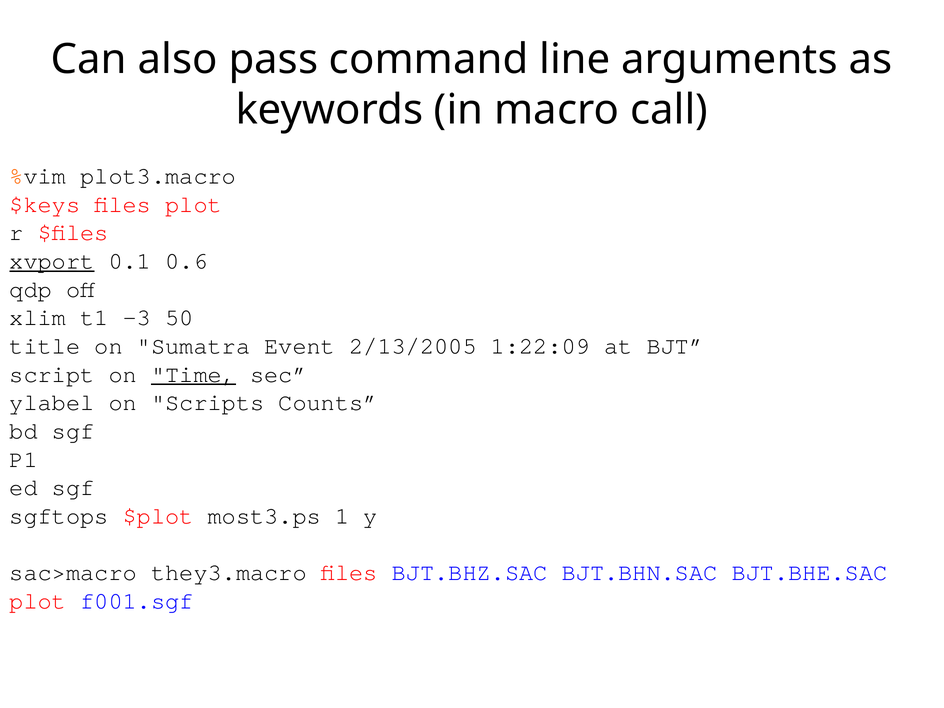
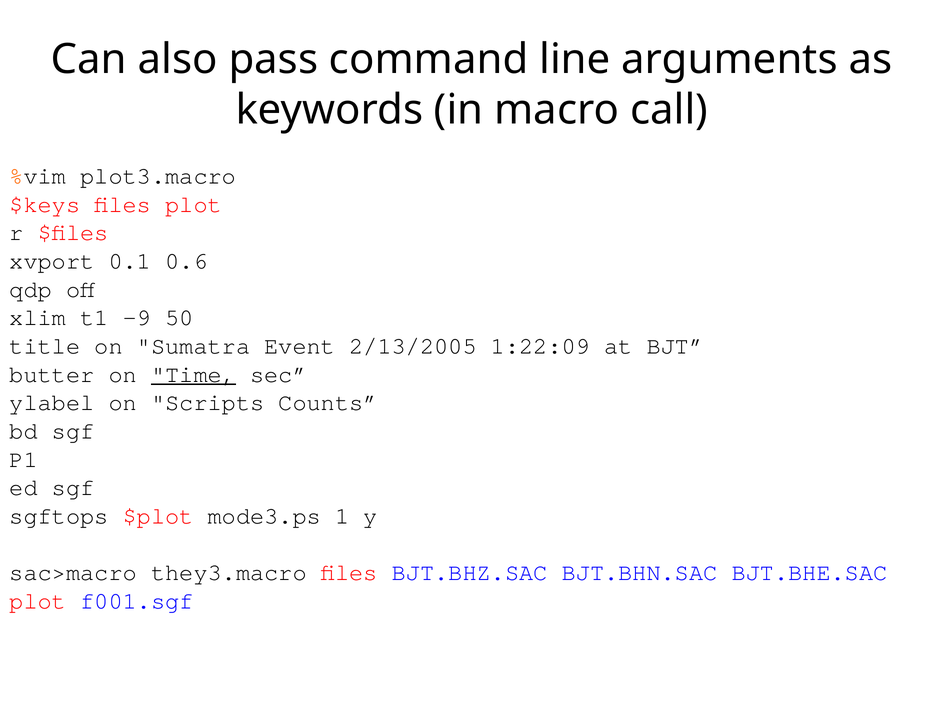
xvport underline: present -> none (52, 261)
-3: -3 -> -9 (137, 318)
script: script -> butter (52, 374)
most3.ps: most3.ps -> mode3.ps (264, 516)
